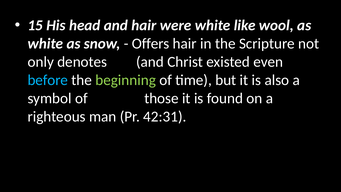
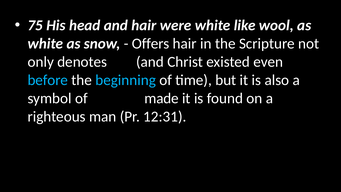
15: 15 -> 75 (35, 25)
beginning colour: light green -> light blue (126, 80)
those: those -> made (162, 98)
42:31: 42:31 -> 12:31 (165, 116)
